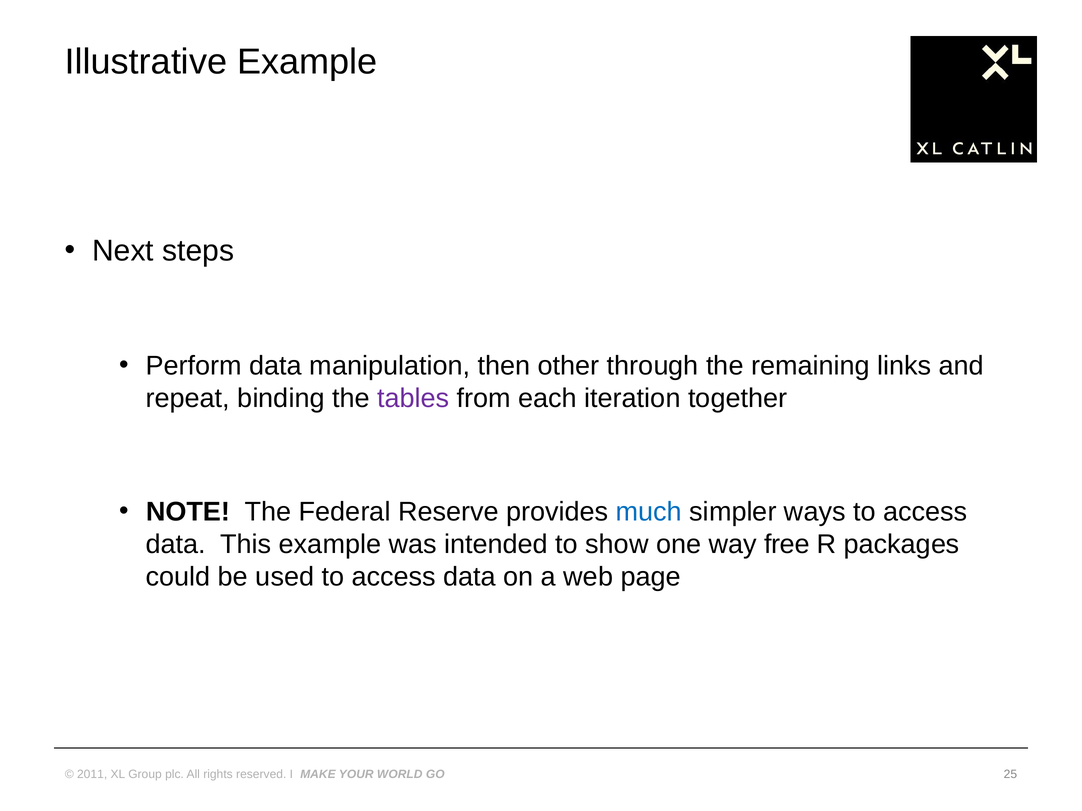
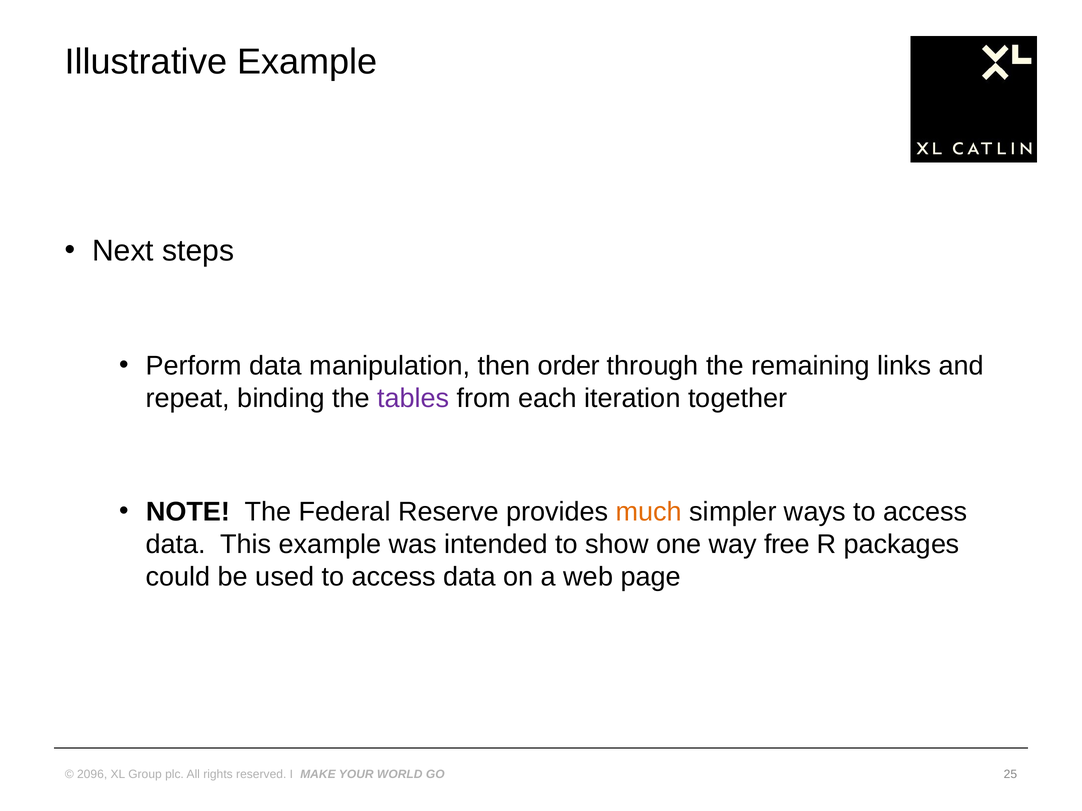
other: other -> order (569, 366)
much colour: blue -> orange (649, 512)
2011: 2011 -> 2096 (92, 775)
